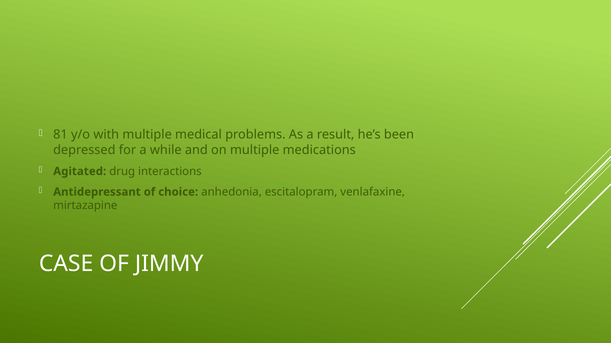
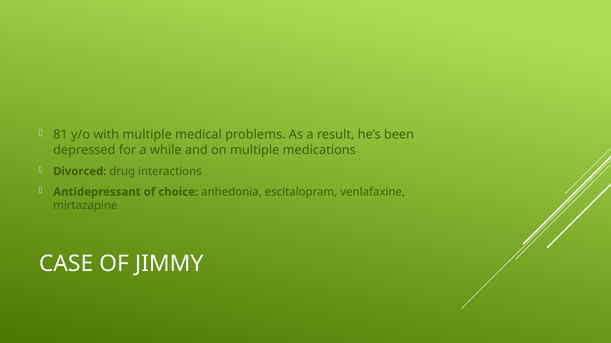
Agitated: Agitated -> Divorced (80, 172)
